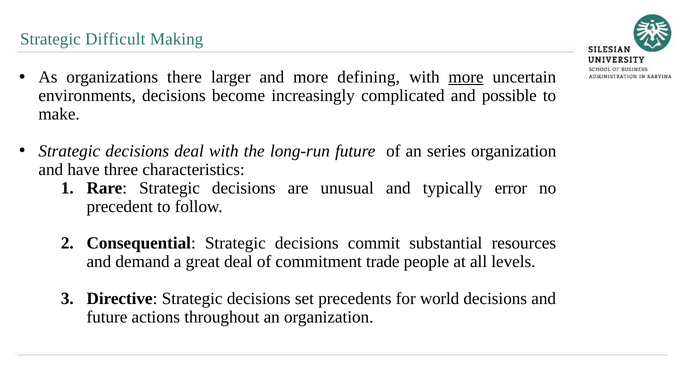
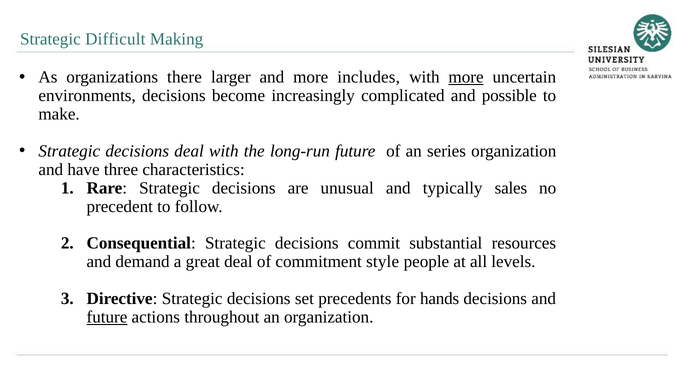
defining: defining -> includes (369, 77)
error: error -> sales (511, 188)
trade: trade -> style (383, 262)
world: world -> hands (440, 299)
future underline: none -> present (107, 317)
